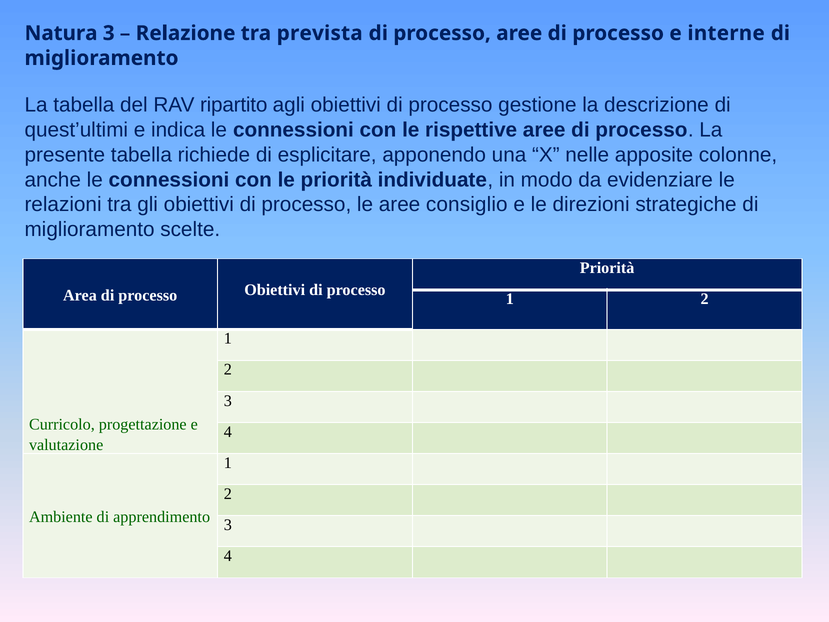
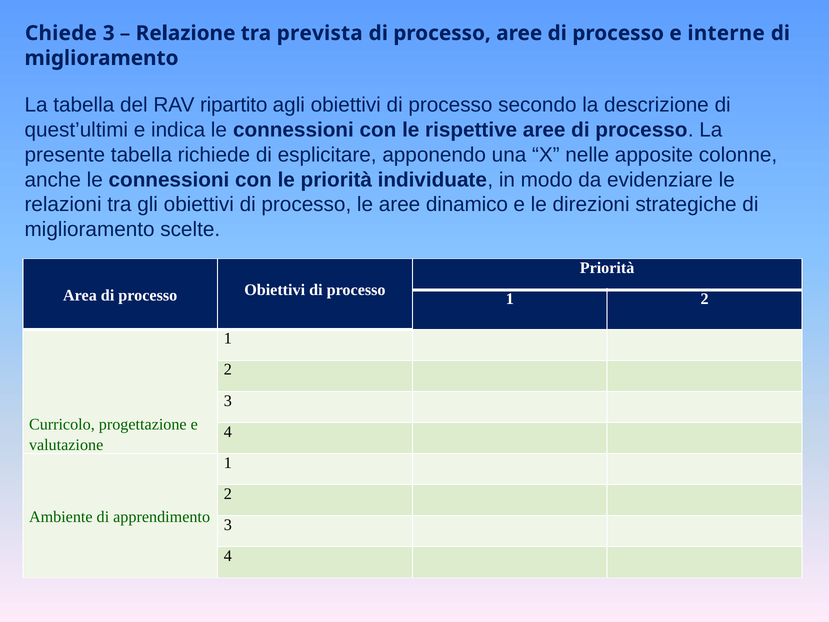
Natura: Natura -> Chiede (61, 33)
gestione: gestione -> secondo (537, 105)
consiglio: consiglio -> dinamico (467, 205)
